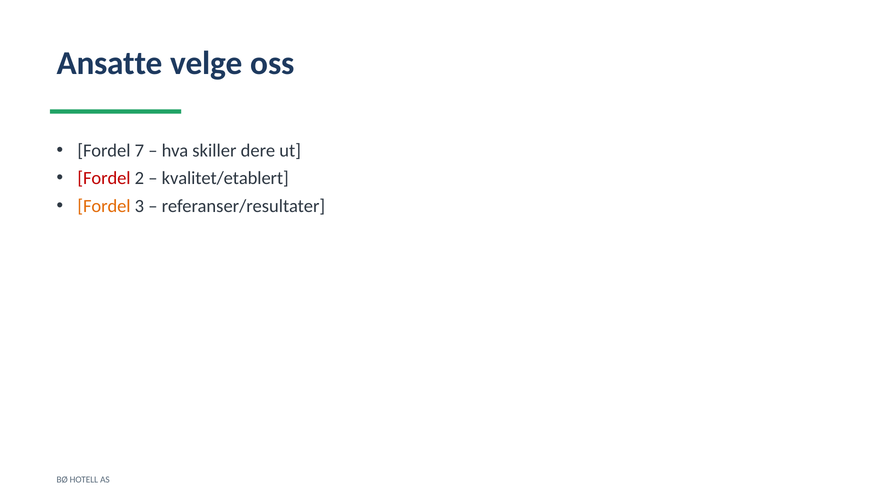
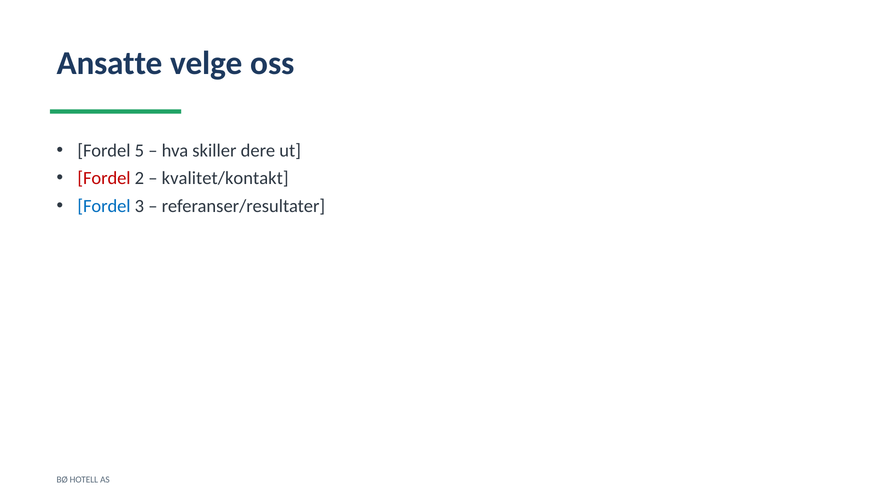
7: 7 -> 5 (139, 151)
kvalitet/etablert: kvalitet/etablert -> kvalitet/kontakt (225, 178)
Fordel colour: orange -> blue (104, 206)
